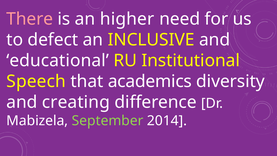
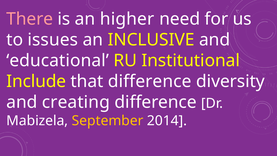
defect: defect -> issues (53, 40)
Speech: Speech -> Include (36, 81)
that academics: academics -> difference (150, 81)
September colour: light green -> yellow (108, 121)
